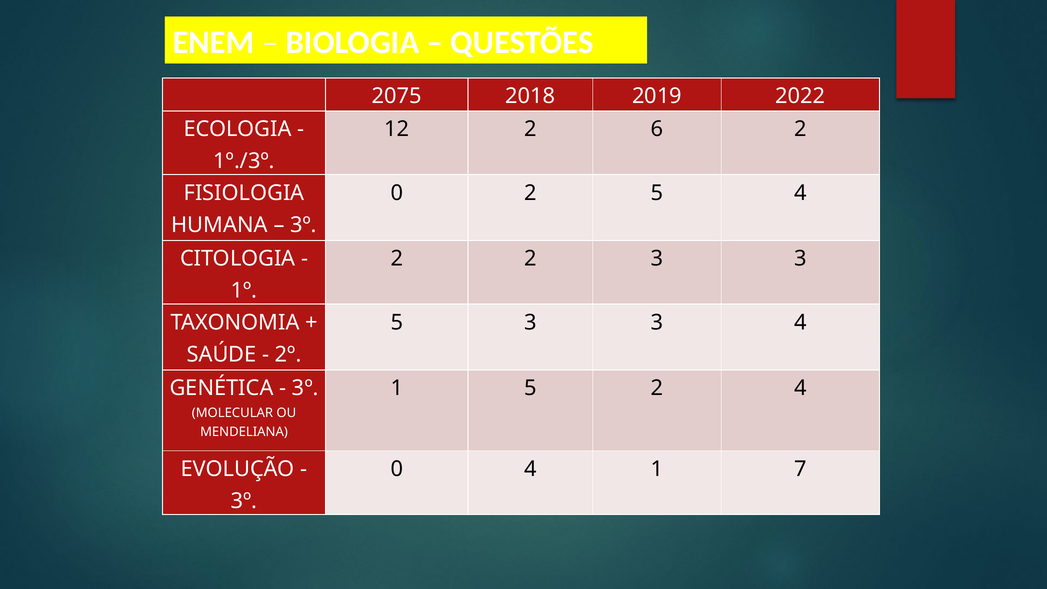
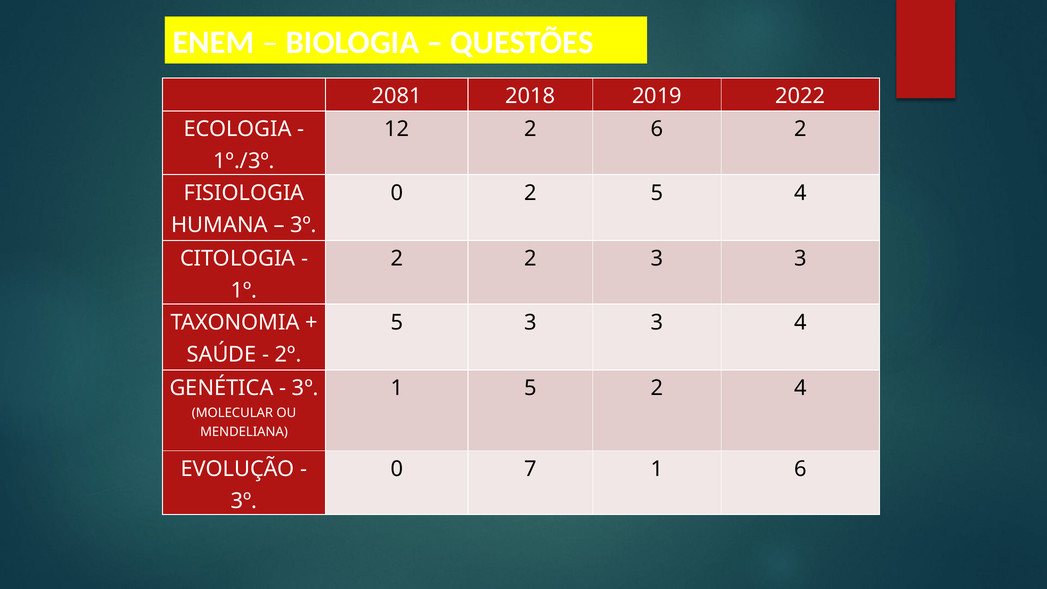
2075: 2075 -> 2081 (397, 96)
0 4: 4 -> 7 (530, 469)
1 7: 7 -> 6 (800, 469)
